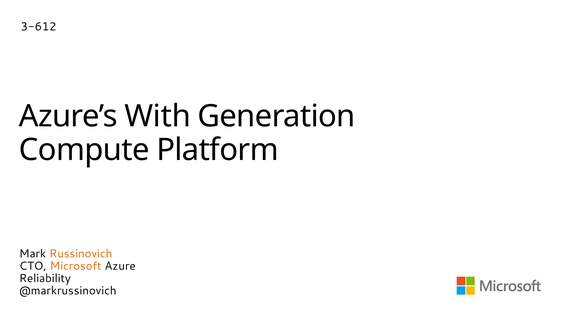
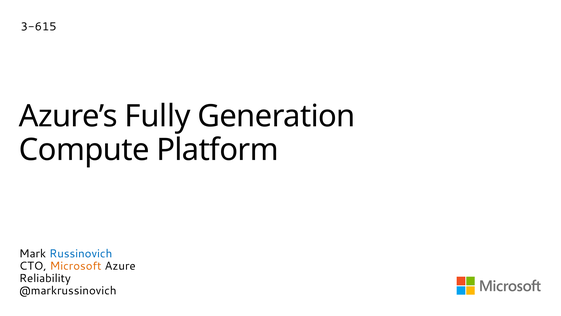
3-612: 3-612 -> 3-615 (39, 27)
With: With -> Fully (158, 116)
Russinovich colour: orange -> blue (81, 253)
